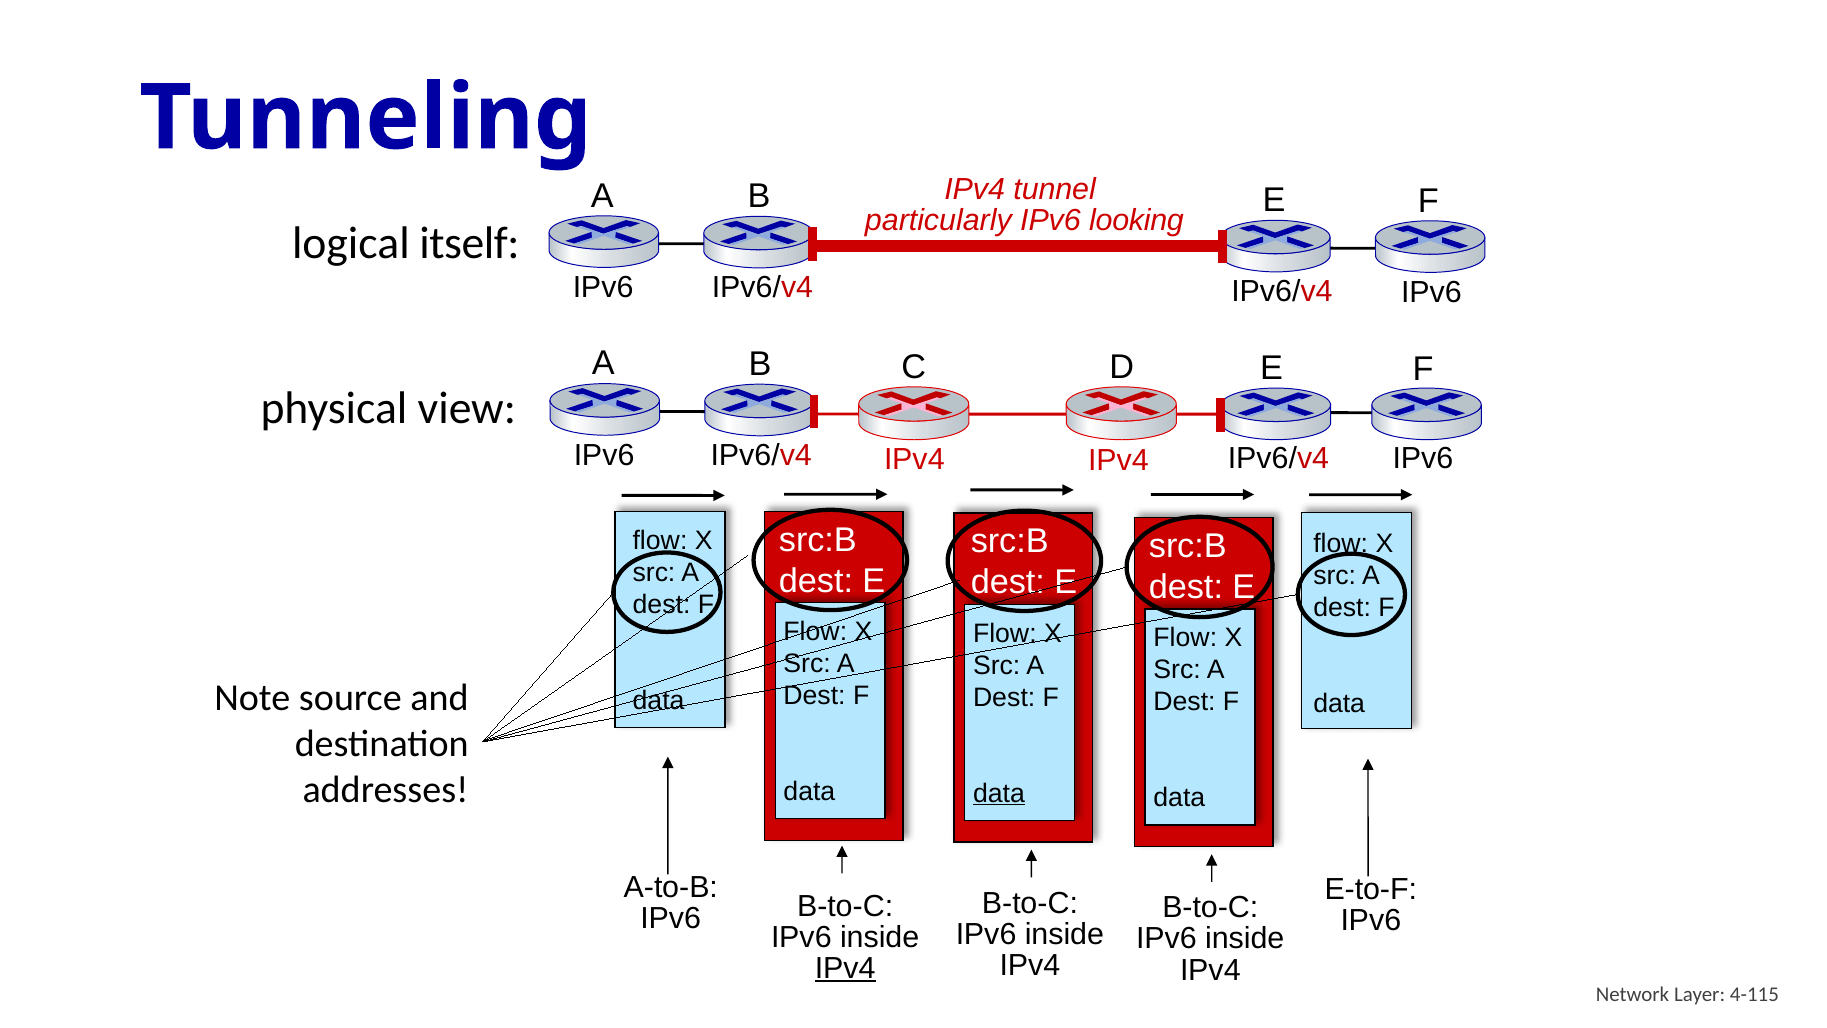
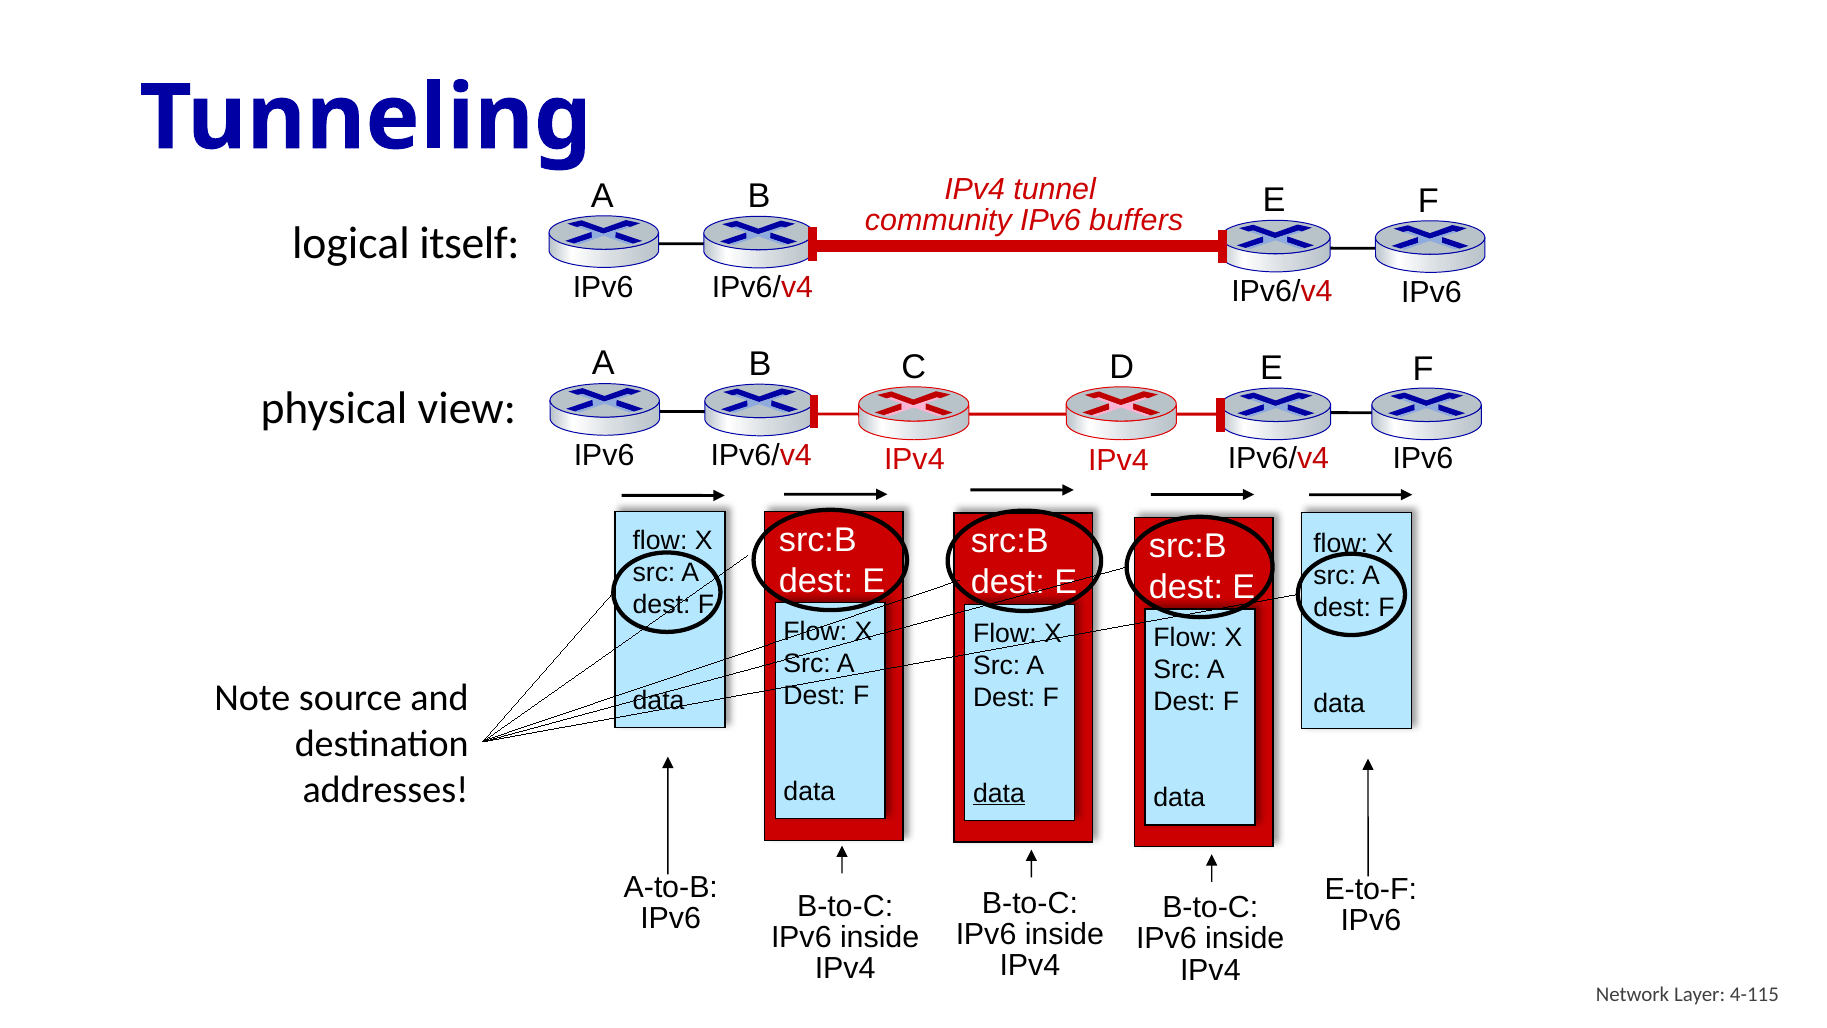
particularly: particularly -> community (938, 220)
looking: looking -> buffers (1136, 220)
IPv4 underline: present -> none (845, 968)
